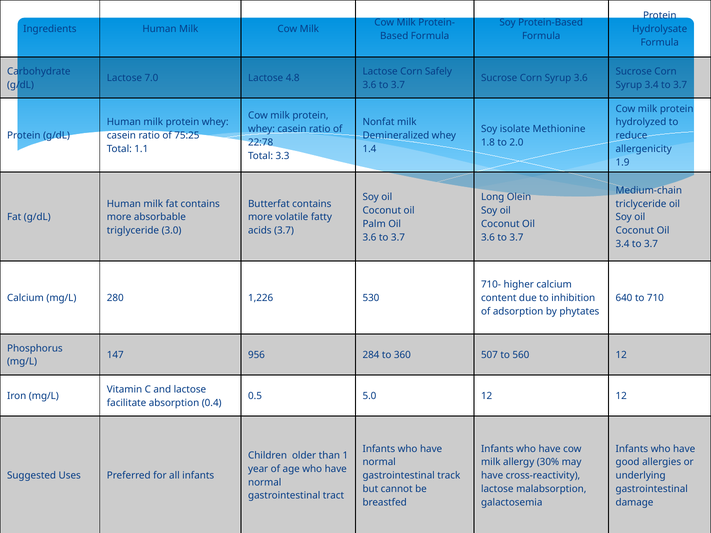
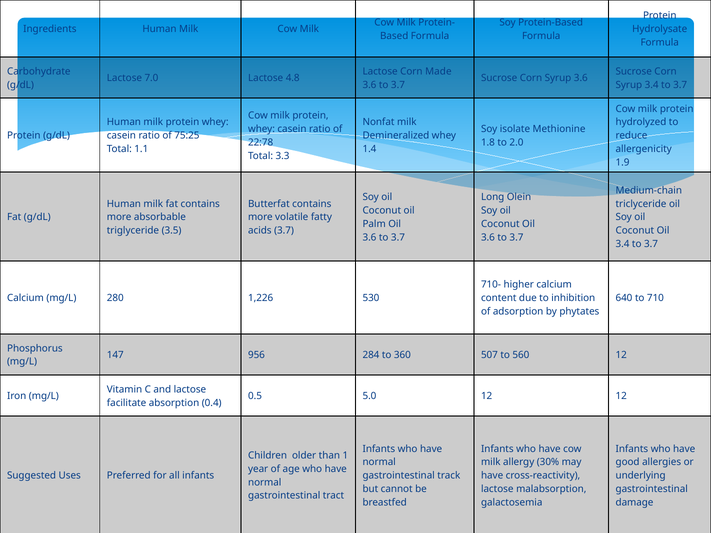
Safely: Safely -> Made (438, 71)
3.0: 3.0 -> 3.5 (172, 231)
